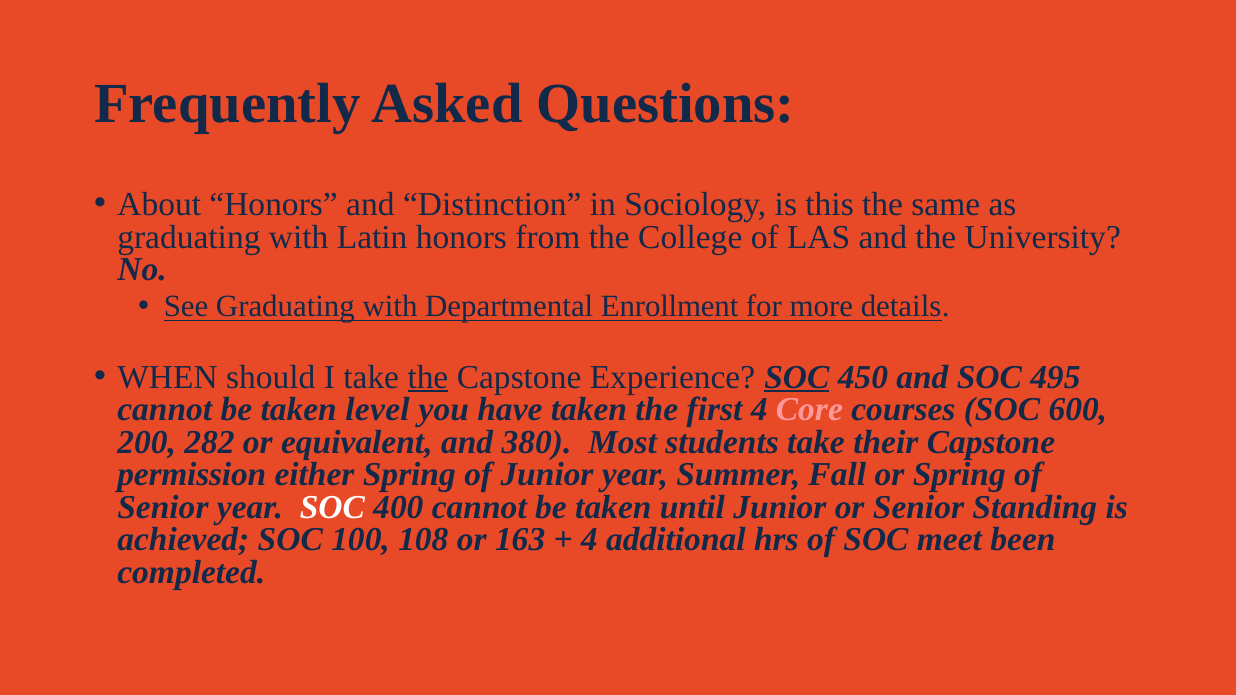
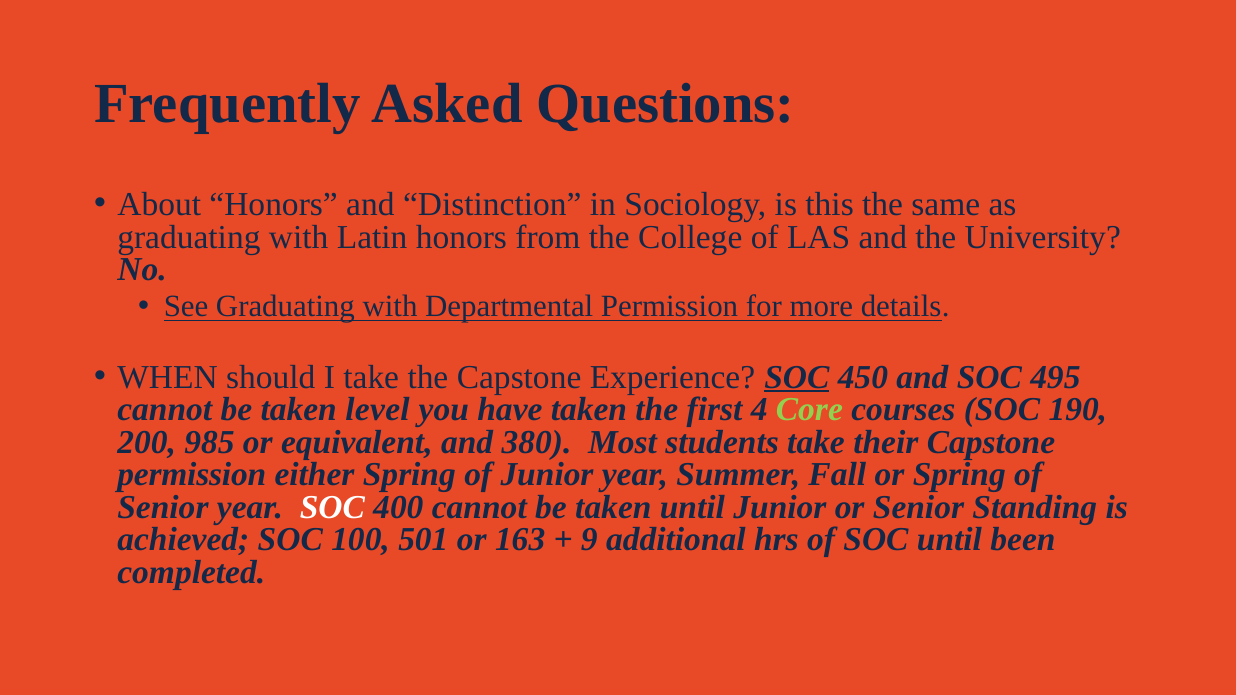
Departmental Enrollment: Enrollment -> Permission (670, 307)
the underline: present -> none (428, 377)
Core colour: pink -> light green (809, 410)
600: 600 -> 190 (1078, 410)
282: 282 -> 985 (209, 442)
108: 108 -> 501 (423, 540)
4: 4 -> 9 (589, 540)
SOC meet: meet -> until (949, 540)
